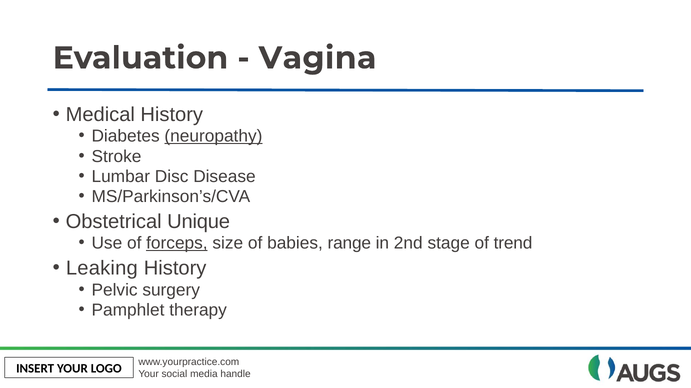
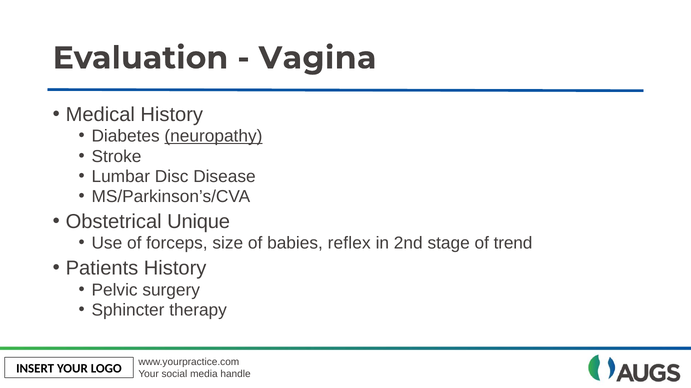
forceps underline: present -> none (177, 244)
range: range -> reflex (349, 244)
Leaking: Leaking -> Patients (102, 269)
Pamphlet: Pamphlet -> Sphincter (128, 311)
